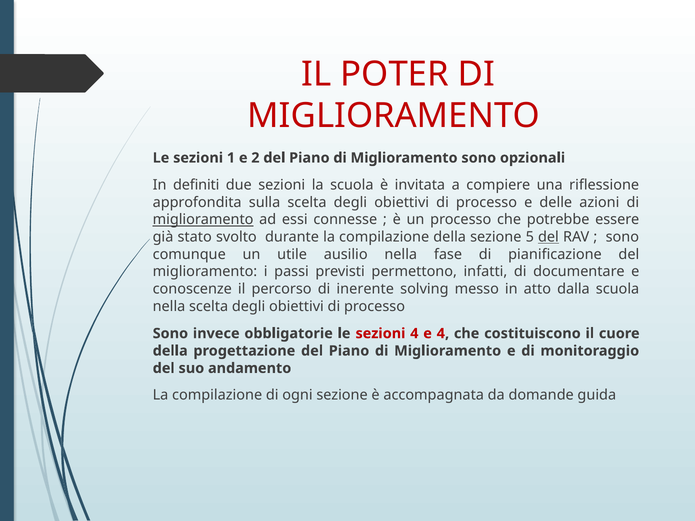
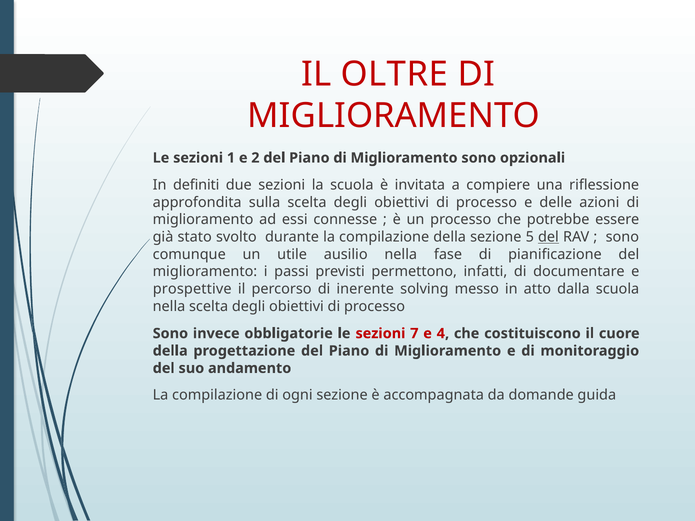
POTER: POTER -> OLTRE (394, 74)
miglioramento underline: present -> none (203, 220)
conoscenze: conoscenze -> prospettive (192, 289)
sezioni 4: 4 -> 7 (414, 334)
